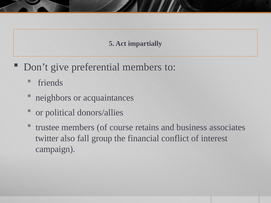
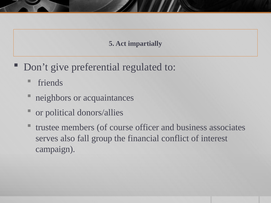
preferential members: members -> regulated (142, 67)
retains: retains -> officer (147, 128)
twitter: twitter -> serves (47, 138)
